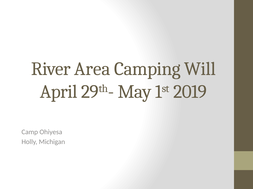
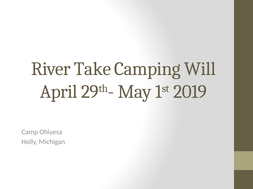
Area: Area -> Take (92, 69)
